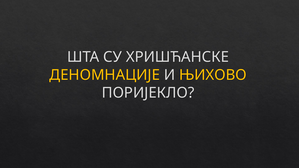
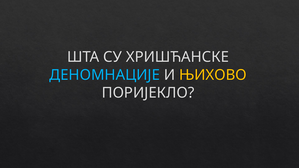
ДЕНОМНАЦИЈЕ colour: yellow -> light blue (105, 75)
